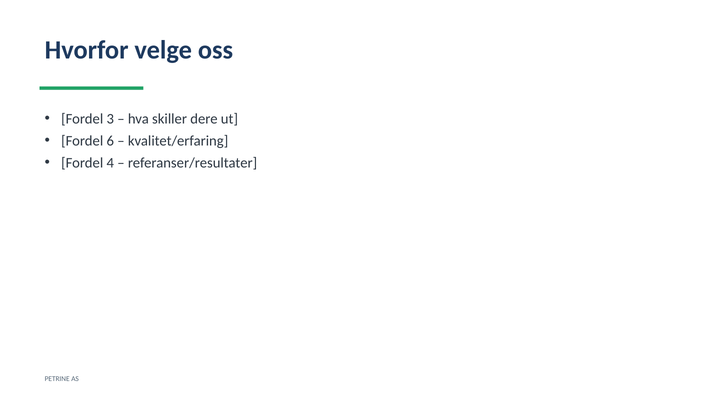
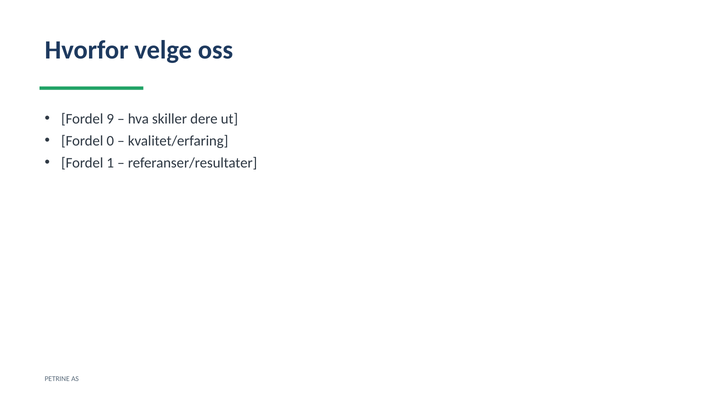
3: 3 -> 9 (110, 119)
6: 6 -> 0 (110, 141)
4: 4 -> 1 (110, 163)
